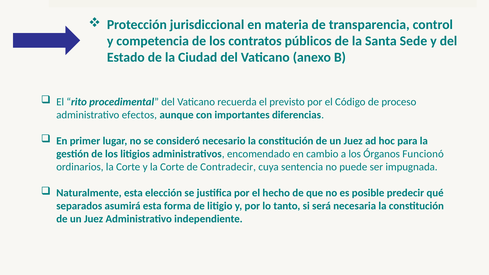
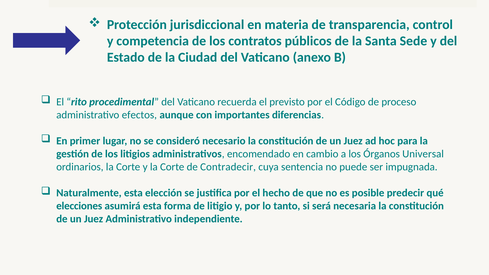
Funcionó: Funcionó -> Universal (423, 154)
separados: separados -> elecciones (79, 206)
